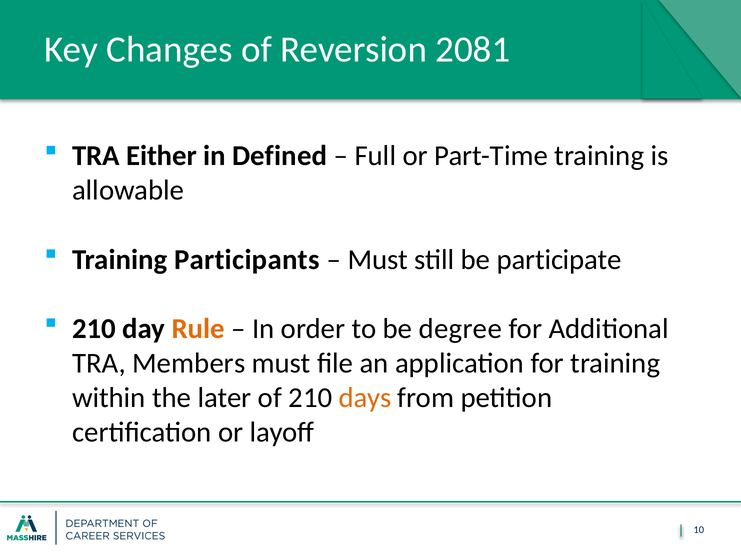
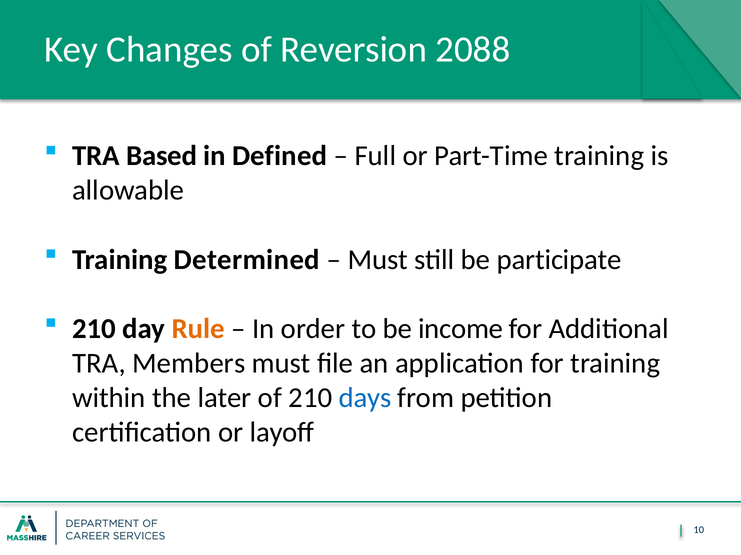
2081: 2081 -> 2088 (473, 50)
Either: Either -> Based (162, 156)
Participants: Participants -> Determined (247, 260)
degree: degree -> income (461, 329)
days colour: orange -> blue (365, 398)
